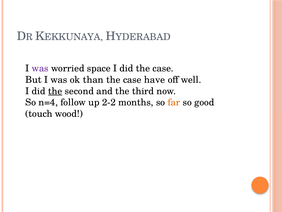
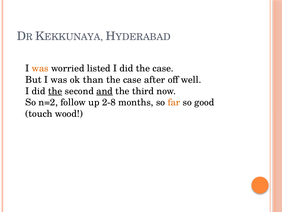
was colour: purple -> orange (40, 68)
space: space -> listed (99, 68)
have: have -> after (155, 80)
and underline: none -> present (105, 91)
n=4: n=4 -> n=2 (48, 102)
2-2: 2-2 -> 2-8 (109, 102)
